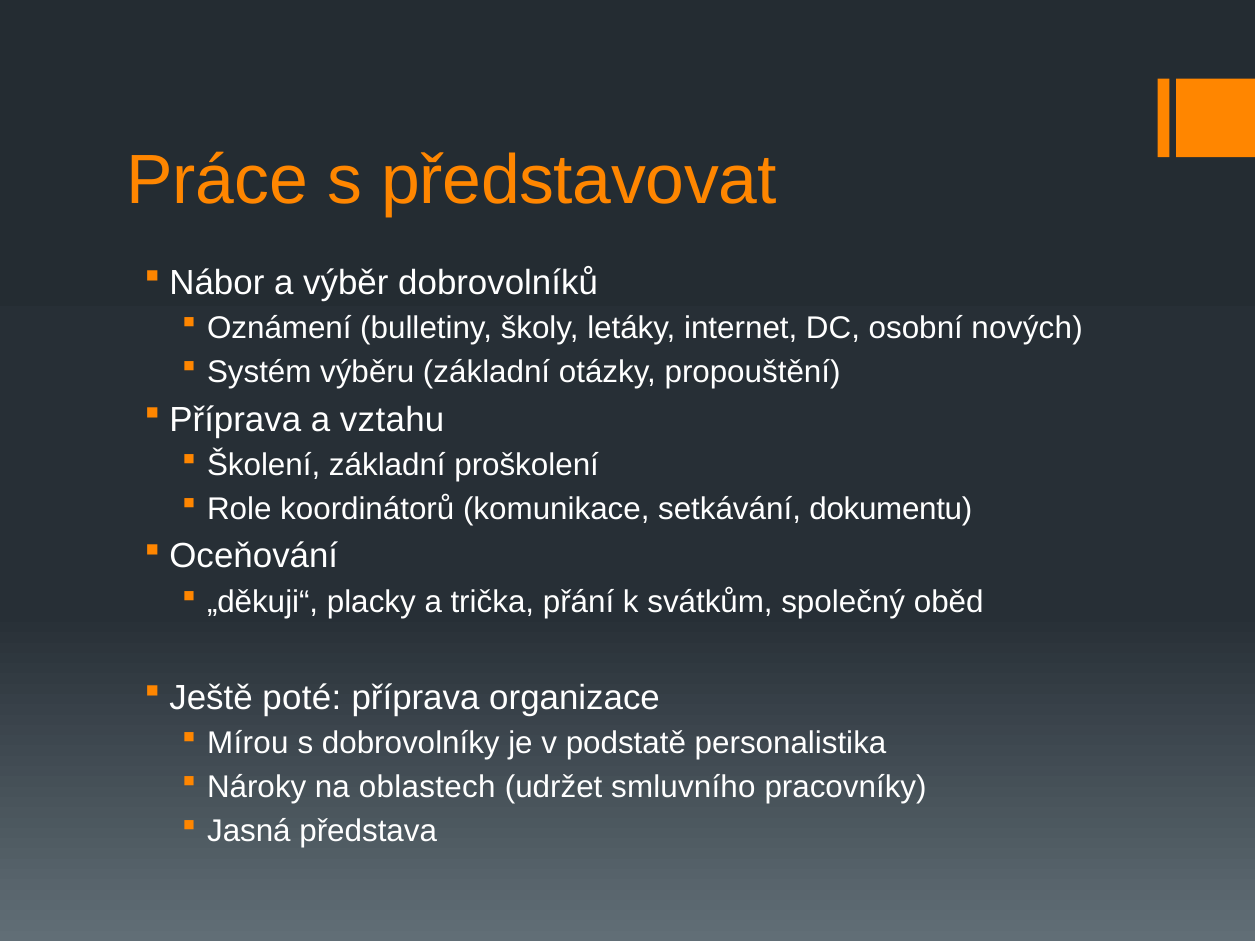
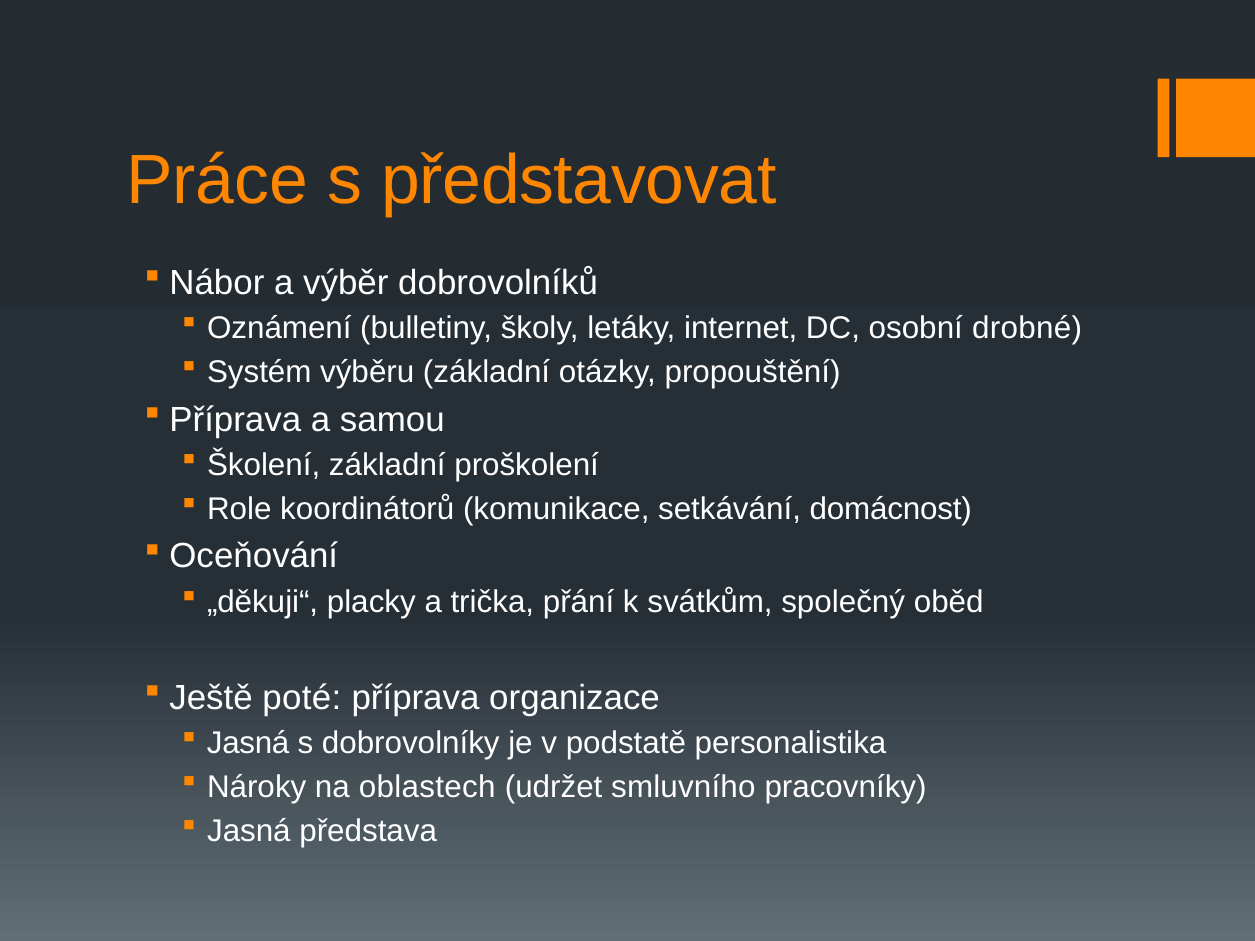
nových: nových -> drobné (1027, 329)
vztahu: vztahu -> samou (392, 420)
dokumentu: dokumentu -> domácnost (891, 509)
Mírou: Mírou -> Jasná (248, 744)
